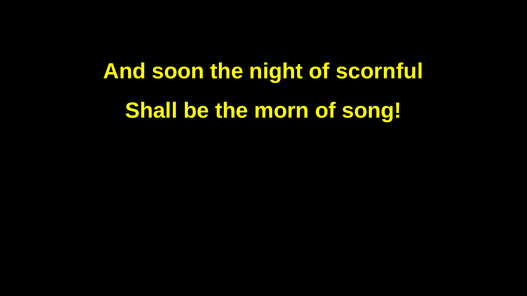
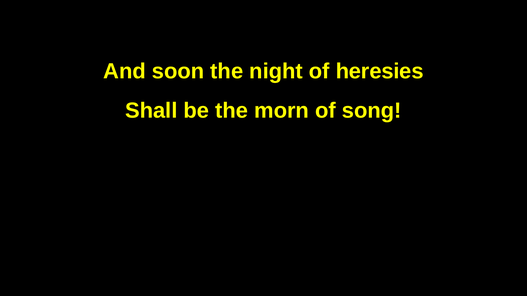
scornful: scornful -> heresies (380, 71)
